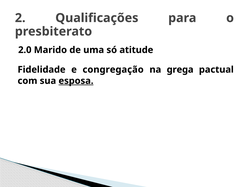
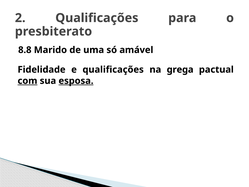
2.0: 2.0 -> 8.8 (25, 50)
atitude: atitude -> amável (136, 50)
e congregação: congregação -> qualificações (113, 69)
com underline: none -> present (27, 81)
